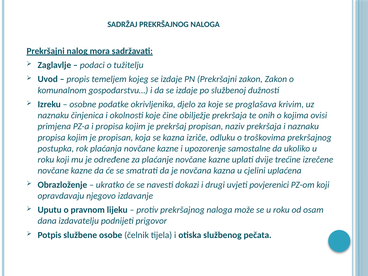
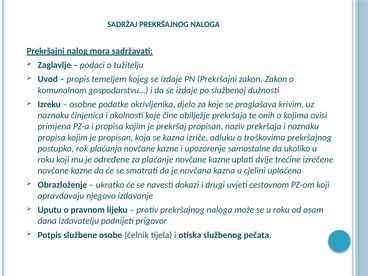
povjerenici: povjerenici -> cestovnom (269, 185)
